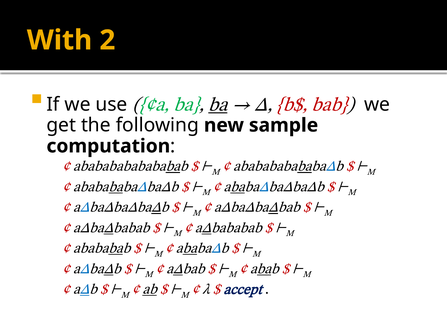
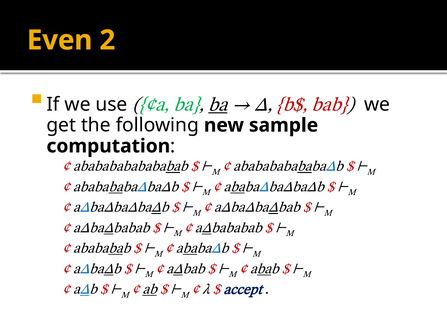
With: With -> Even (60, 40)
